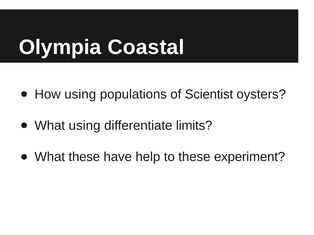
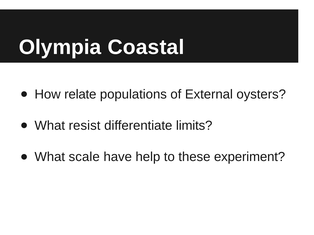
How using: using -> relate (80, 94)
Scientist: Scientist -> External (209, 94)
What using: using -> resist (85, 126)
What these: these -> scale (84, 157)
